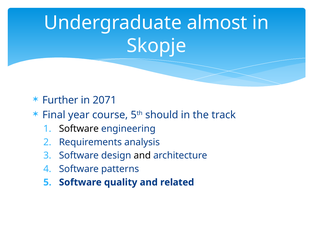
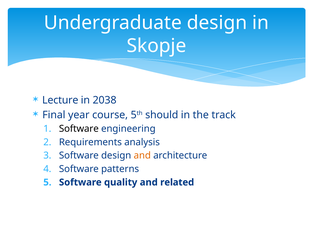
Undergraduate almost: almost -> design (217, 23)
Further: Further -> Lecture (60, 100)
2071: 2071 -> 2038 (105, 100)
and colour: black -> orange (142, 155)
